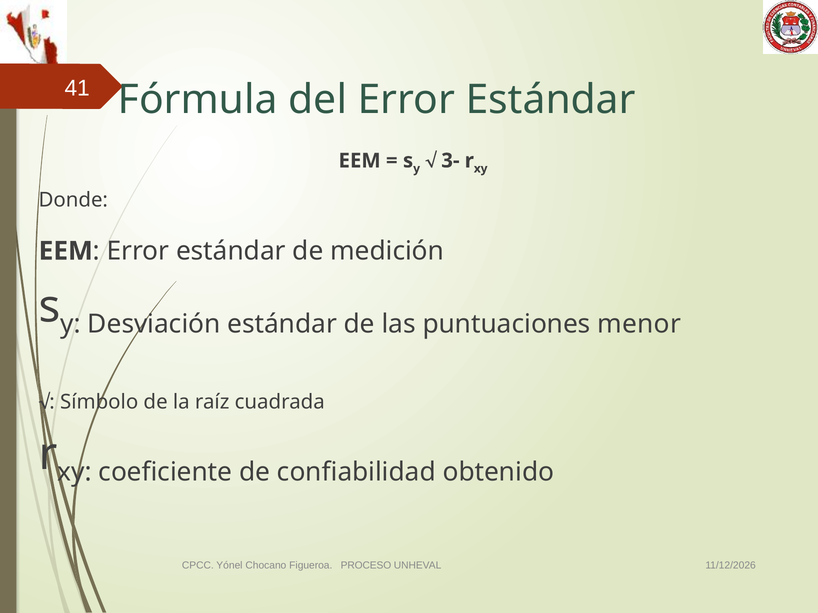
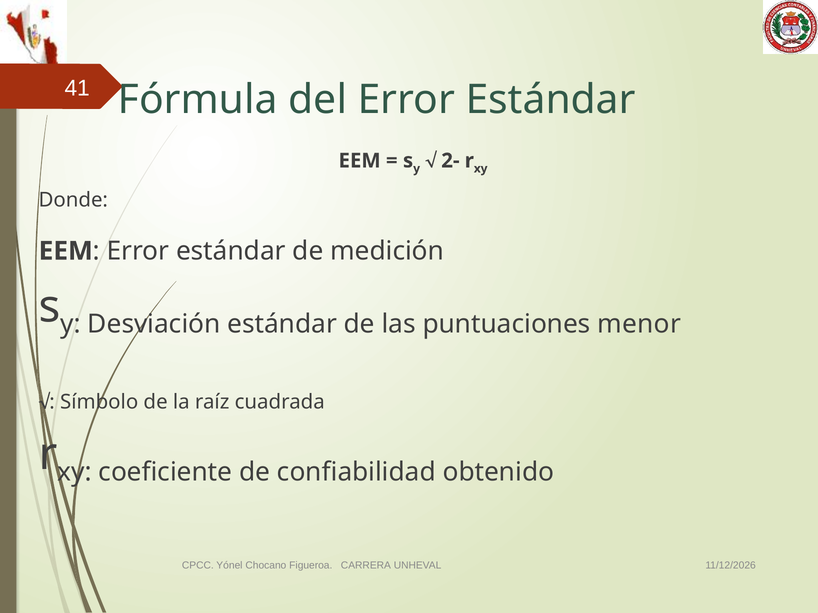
3-: 3- -> 2- (450, 161)
PROCESO: PROCESO -> CARRERA (366, 566)
